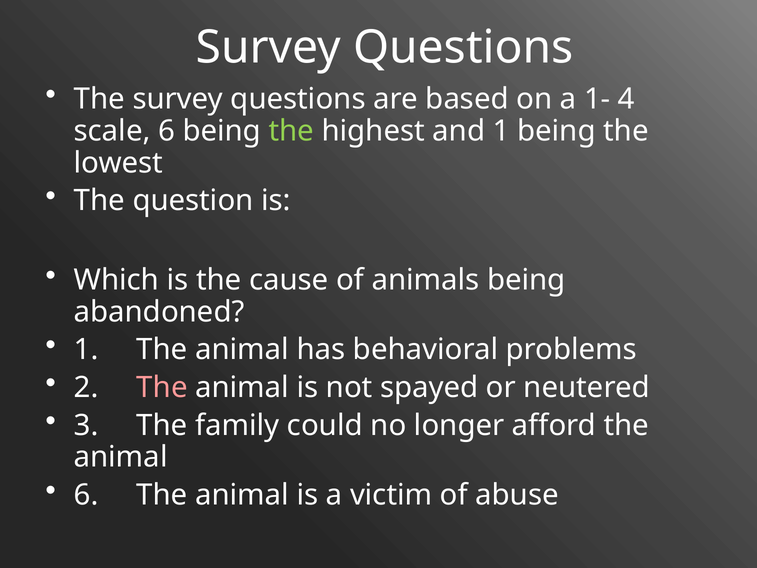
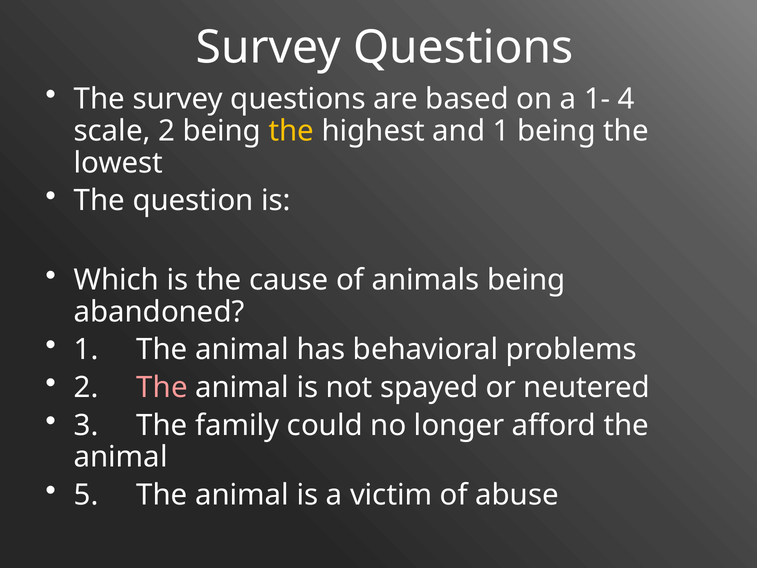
scale 6: 6 -> 2 (166, 131)
the colour: light green -> yellow (291, 131)
6: 6 -> 5 (86, 495)
